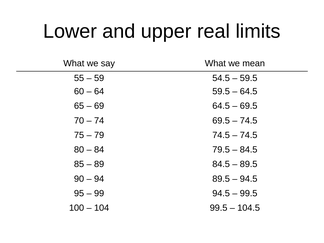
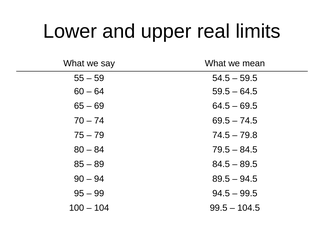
74.5: 74.5 -> 79.8 (249, 135)
